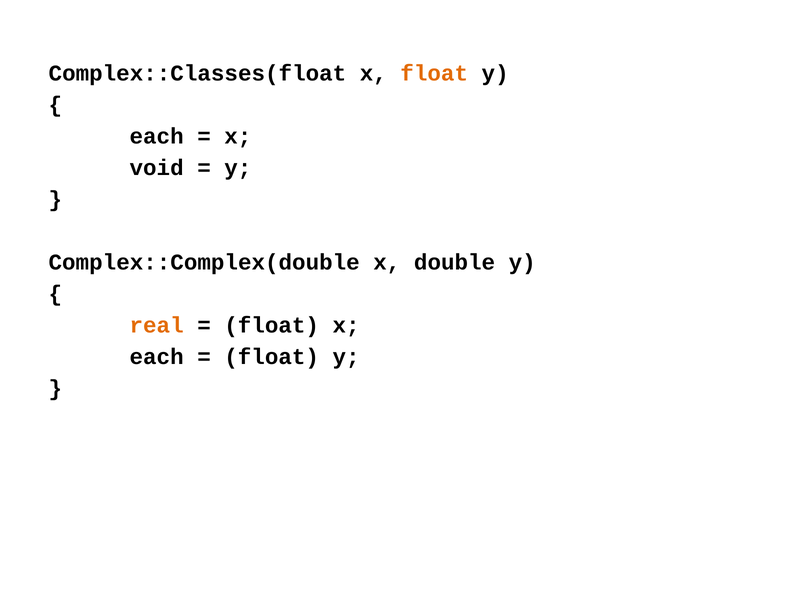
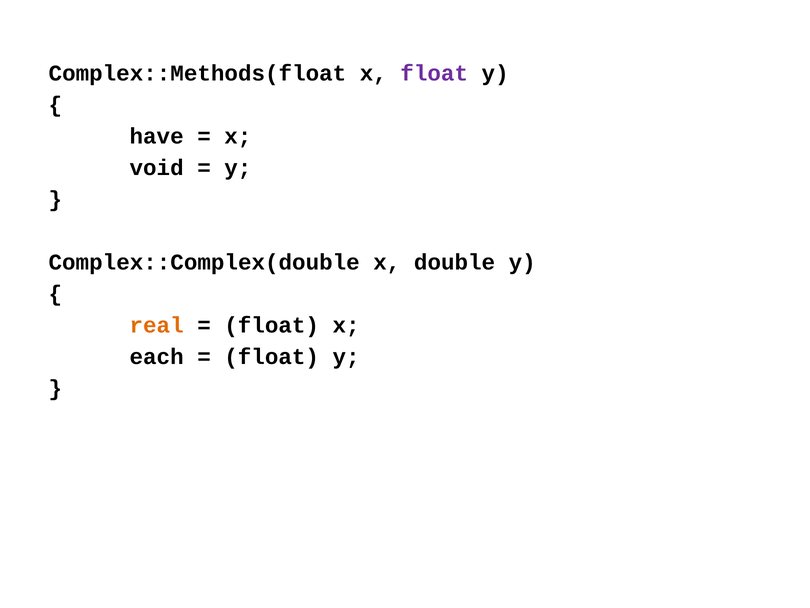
Complex::Classes(float: Complex::Classes(float -> Complex::Methods(float (197, 73)
float colour: orange -> purple (434, 73)
each: each -> have (157, 136)
